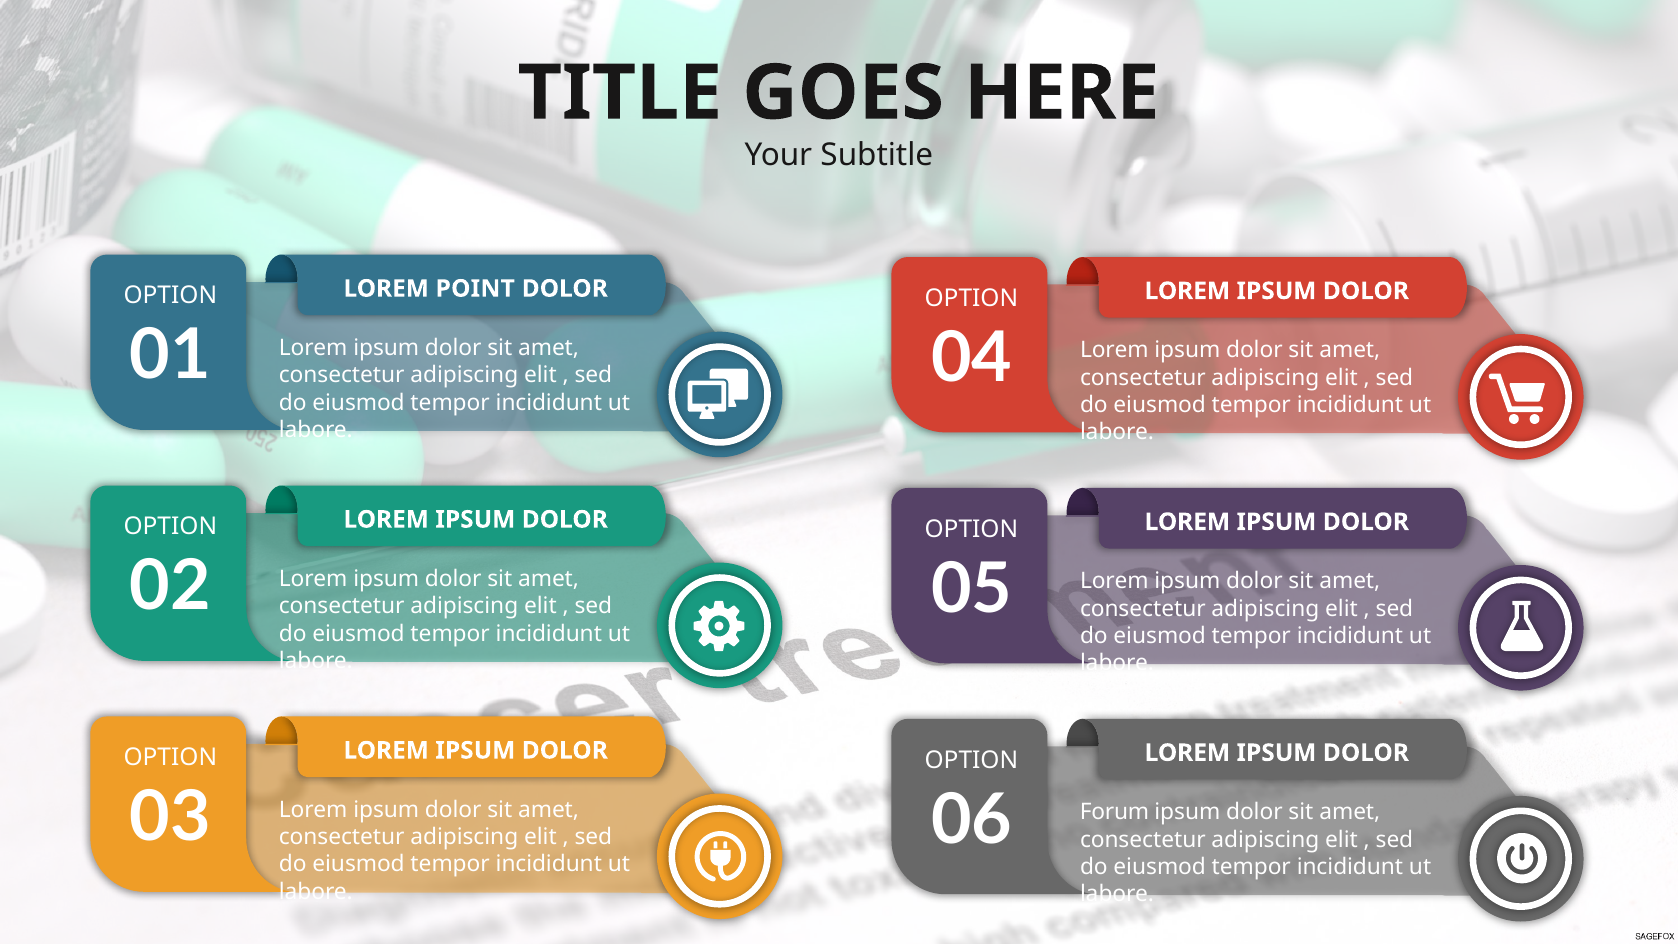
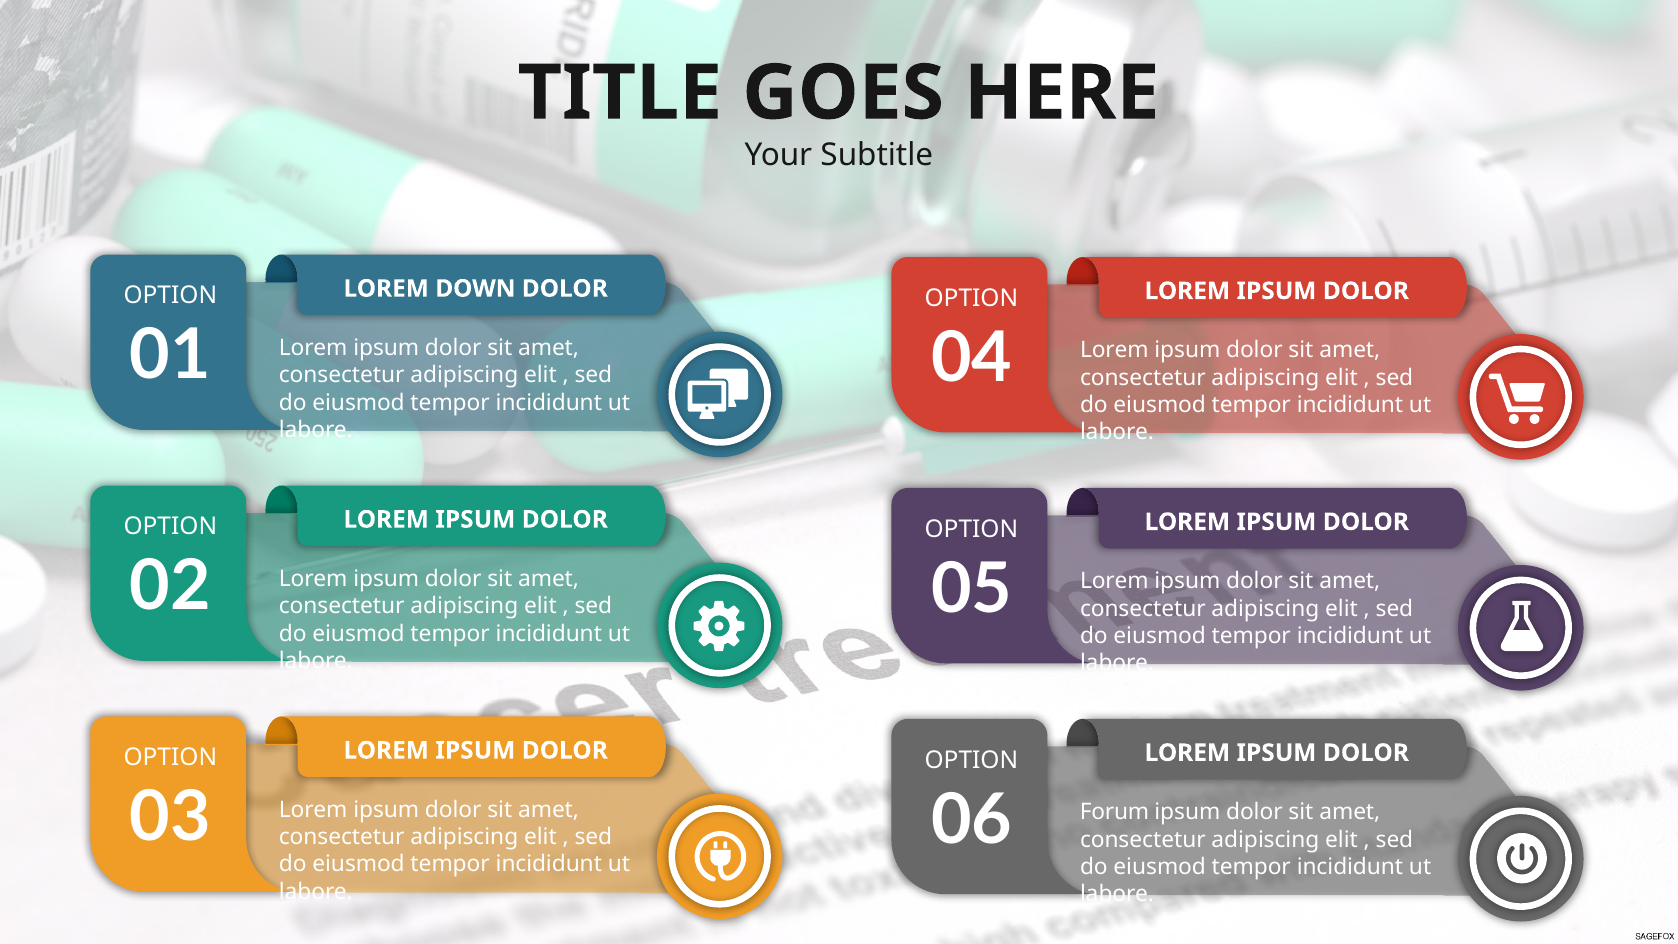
POINT: POINT -> DOWN (475, 289)
